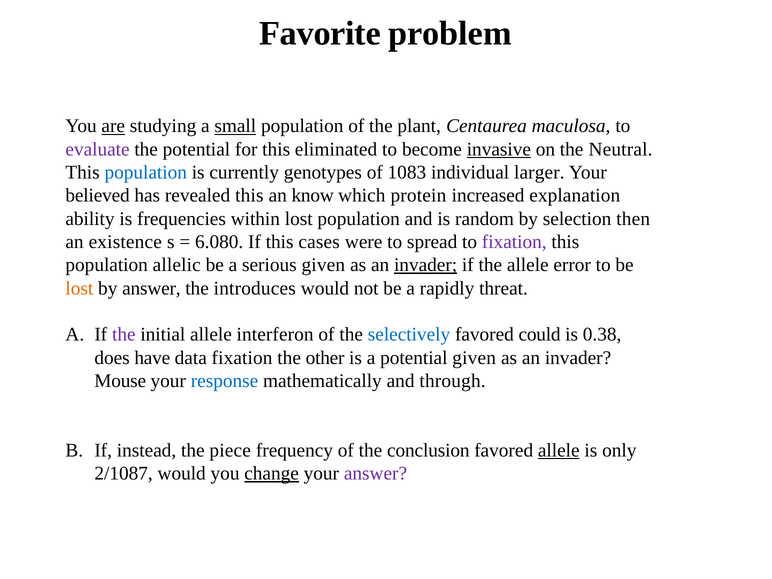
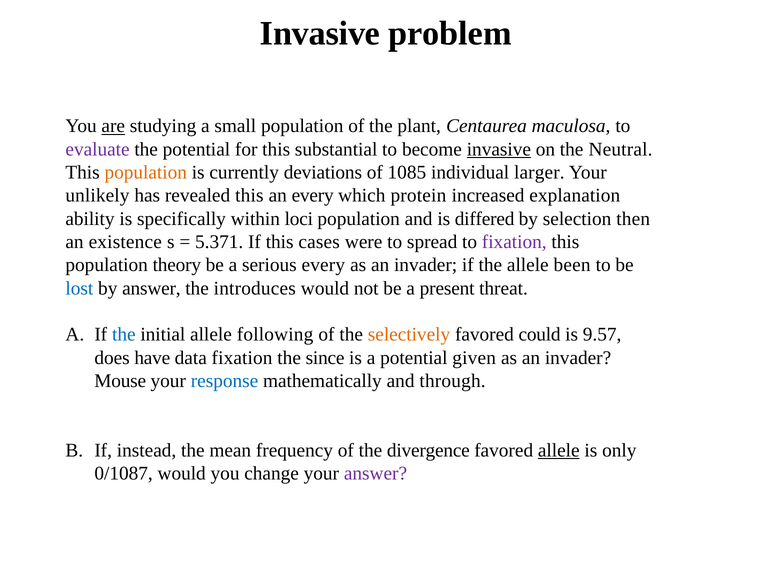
Favorite: Favorite -> Invasive (320, 33)
small underline: present -> none (235, 126)
eliminated: eliminated -> substantial (336, 149)
population colour: blue -> orange (146, 172)
genotypes: genotypes -> deviations (323, 172)
1083: 1083 -> 1085 (407, 172)
believed: believed -> unlikely (97, 196)
an know: know -> every (313, 196)
frequencies: frequencies -> specifically (182, 219)
within lost: lost -> loci (299, 219)
random: random -> differed (485, 219)
6.080: 6.080 -> 5.371 (219, 242)
allelic: allelic -> theory (177, 265)
serious given: given -> every (323, 265)
invader underline: present -> none (426, 265)
error: error -> been (572, 265)
lost colour: orange -> blue (79, 288)
rapidly: rapidly -> present (447, 288)
the colour: purple -> blue (124, 334)
interferon: interferon -> following (275, 334)
selectively colour: blue -> orange (409, 334)
0.38: 0.38 -> 9.57 (602, 334)
other: other -> since (325, 358)
piece: piece -> mean (230, 450)
conclusion: conclusion -> divergence (428, 450)
2/1087: 2/1087 -> 0/1087 (124, 473)
change underline: present -> none (272, 473)
